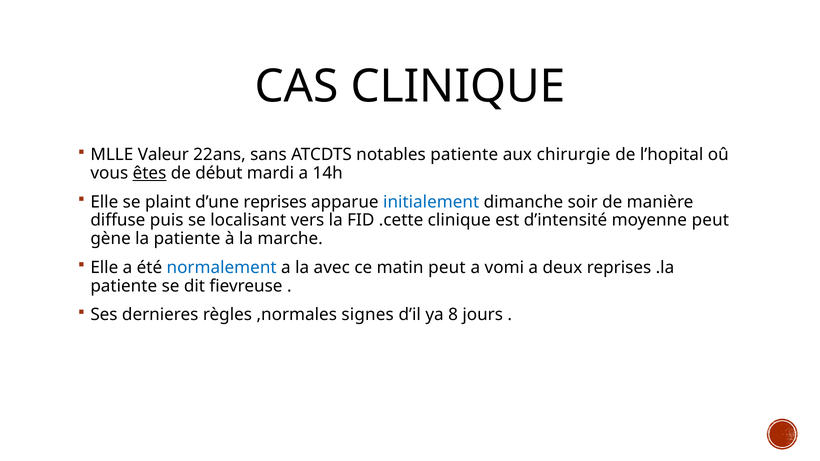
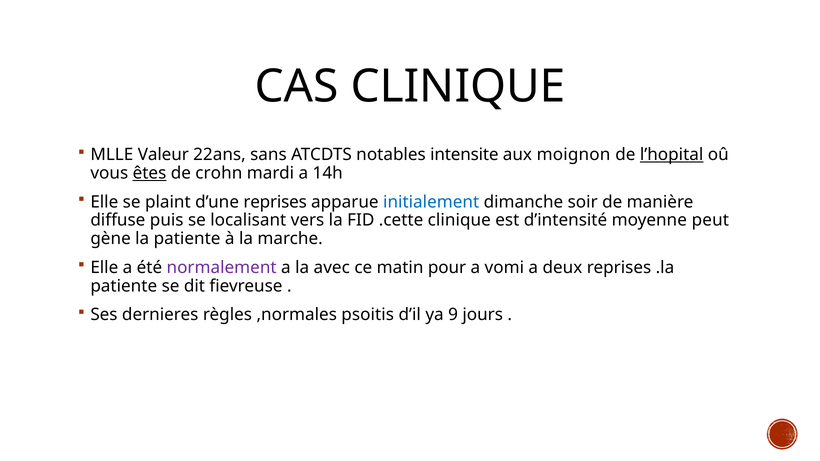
notables patiente: patiente -> intensite (464, 155)
chirurgie: chirurgie -> moignon (574, 155)
l’hopital underline: none -> present (672, 155)
début: début -> crohn (219, 173)
normalement colour: blue -> purple (222, 268)
matin peut: peut -> pour (447, 268)
signes: signes -> psoitis (368, 315)
8: 8 -> 9 (453, 315)
